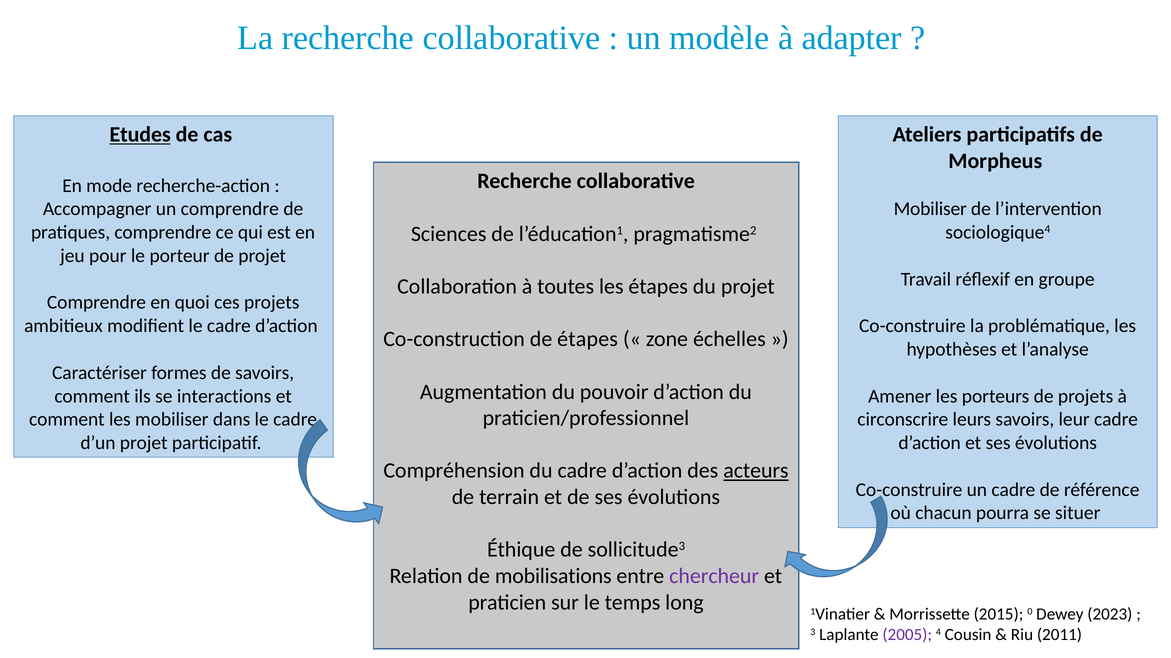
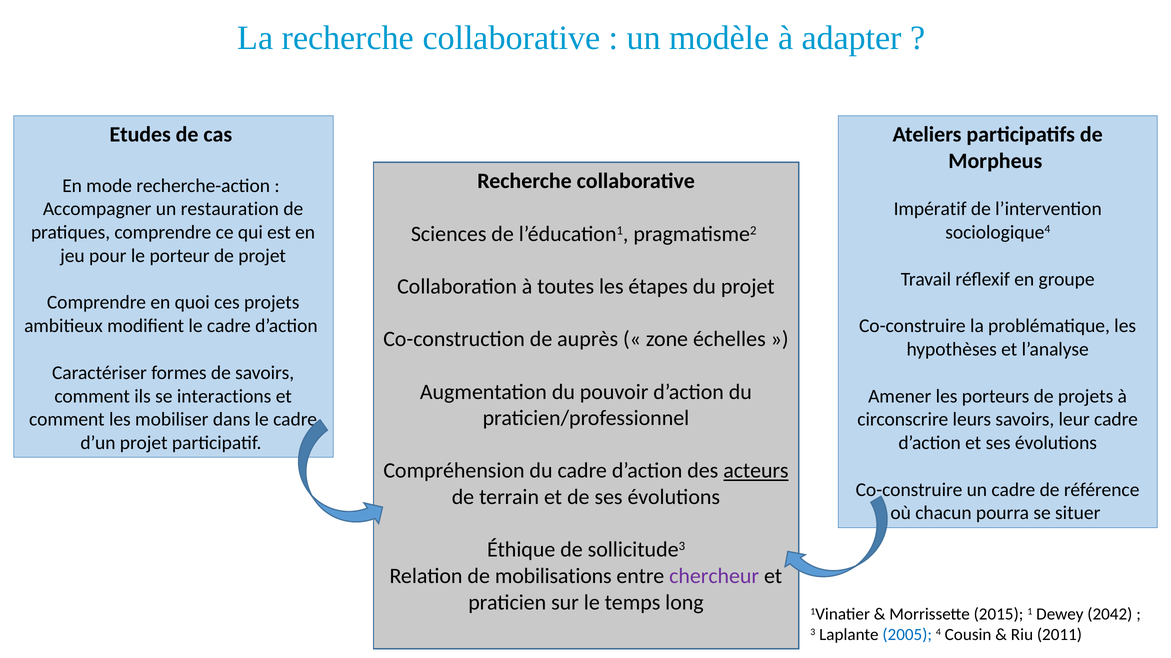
Etudes underline: present -> none (140, 135)
un comprendre: comprendre -> restauration (230, 209)
Mobiliser: Mobiliser -> Impératif (930, 209)
de étapes: étapes -> auprès (588, 339)
0: 0 -> 1 (1030, 612)
2023: 2023 -> 2042 (1110, 615)
2005 colour: purple -> blue (907, 635)
